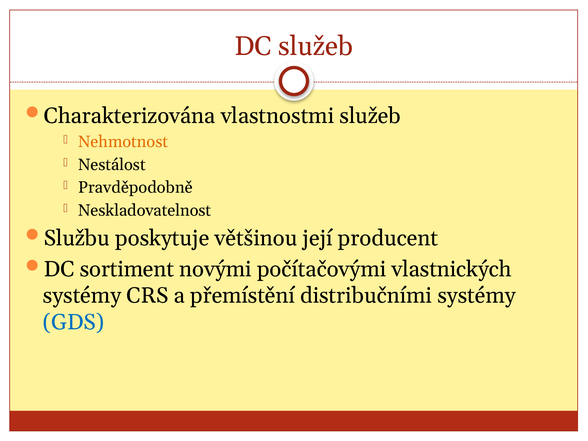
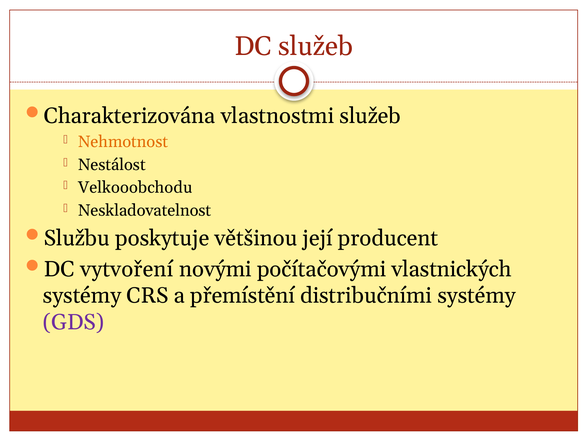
Pravděpodobně: Pravděpodobně -> Velkooobchodu (135, 188)
sortiment: sortiment -> vytvoření (127, 269)
GDS colour: blue -> purple (74, 322)
